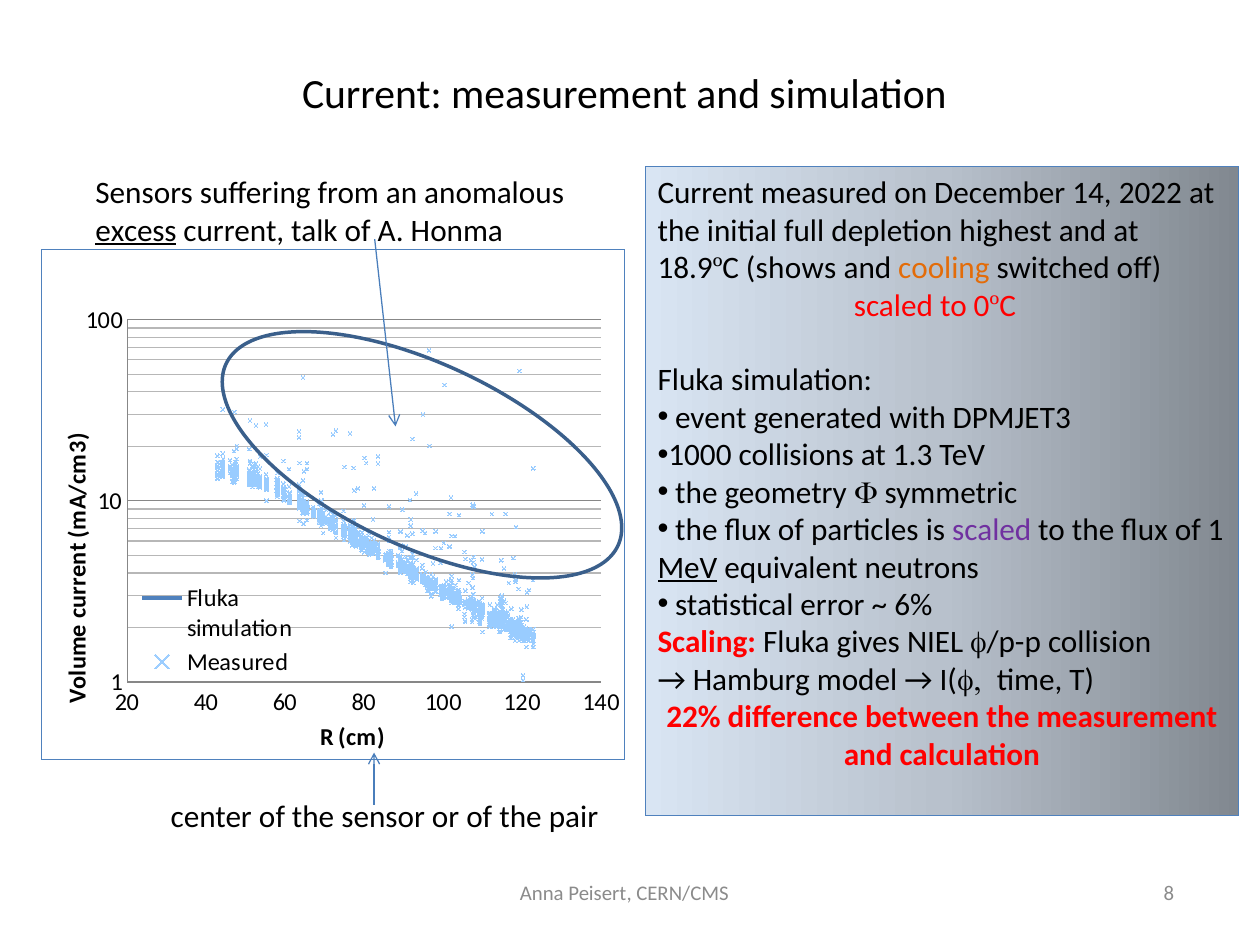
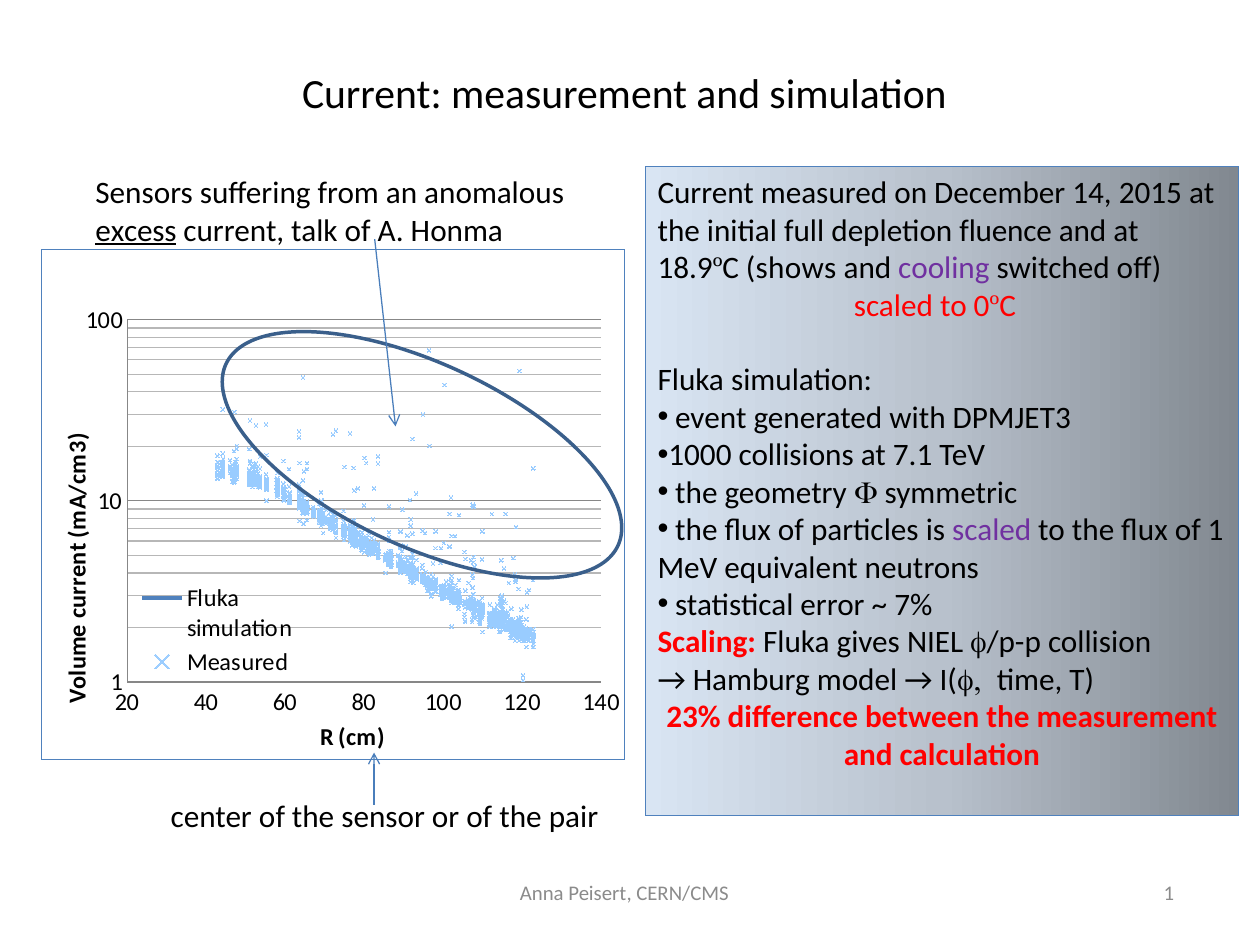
2022: 2022 -> 2015 (1150, 194)
highest: highest -> fluence (1006, 231)
cooling colour: orange -> purple (944, 269)
1.3: 1.3 -> 7.1 (913, 456)
MeV underline: present -> none (687, 568)
6%: 6% -> 7% (913, 606)
22%: 22% -> 23% (694, 718)
CERN/CMS 8: 8 -> 1 (1169, 894)
